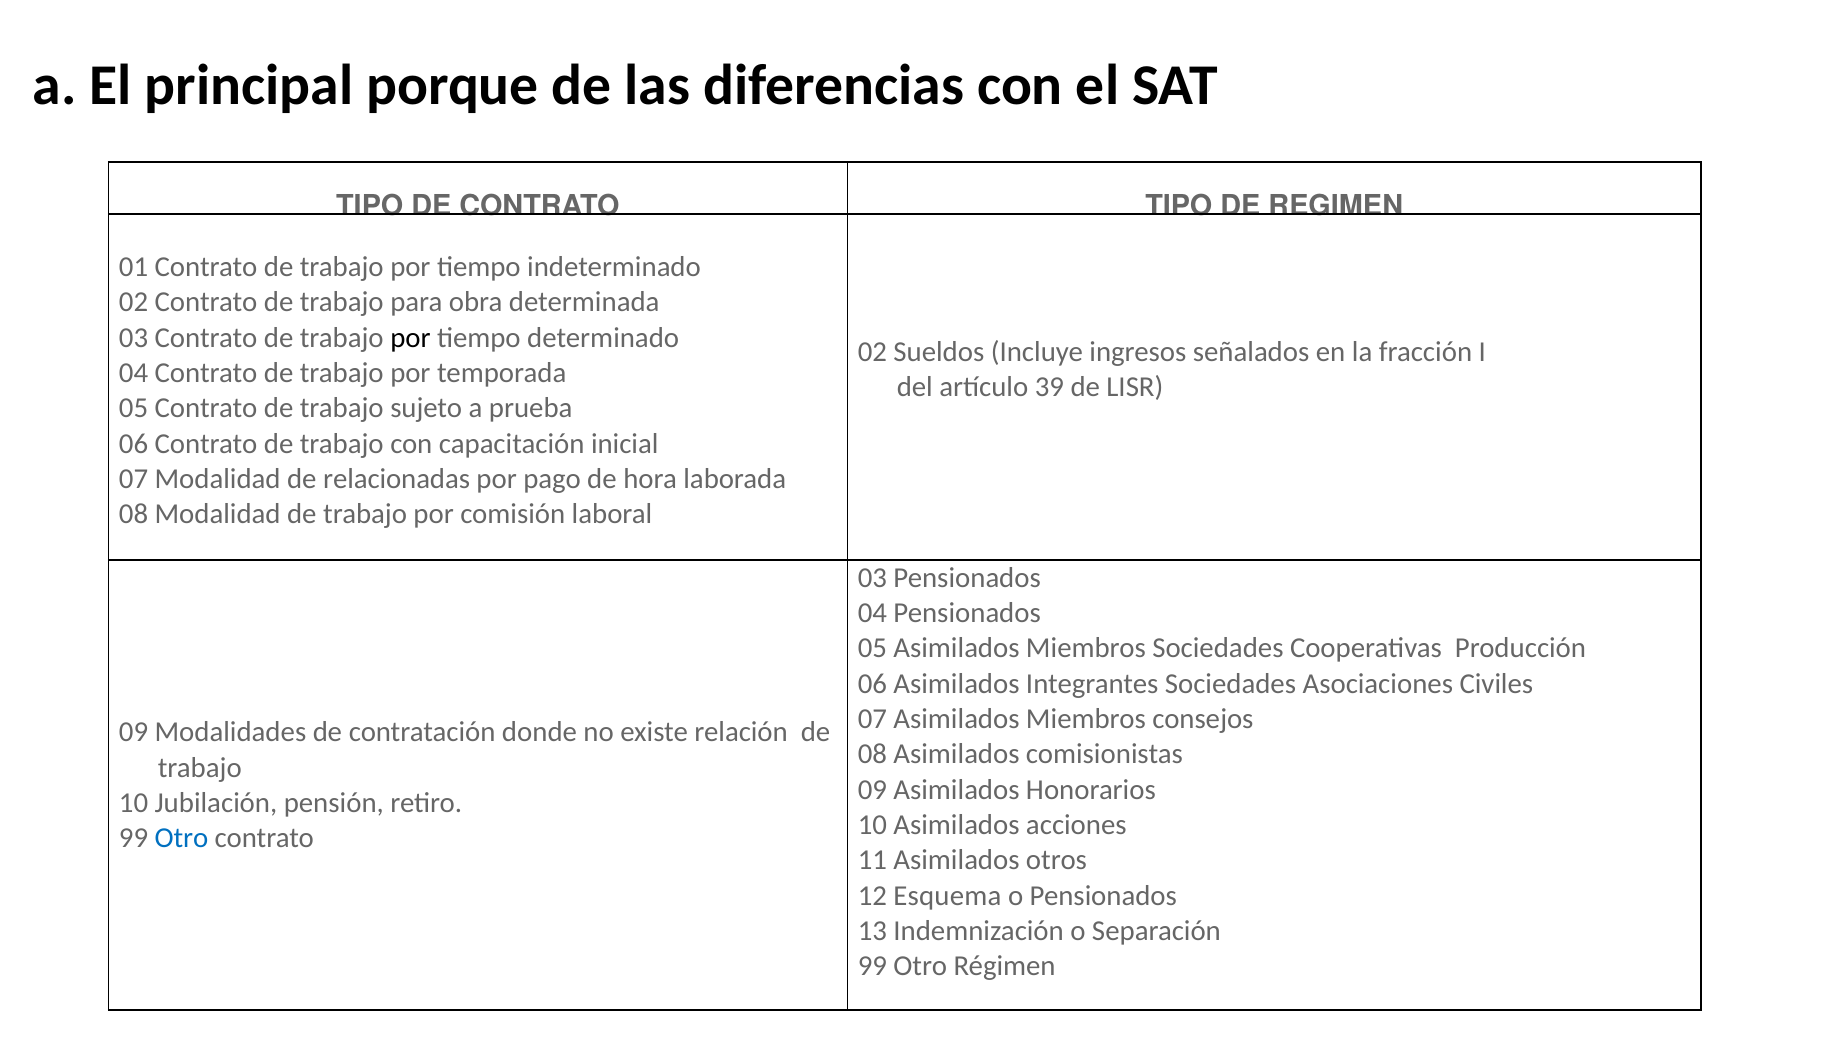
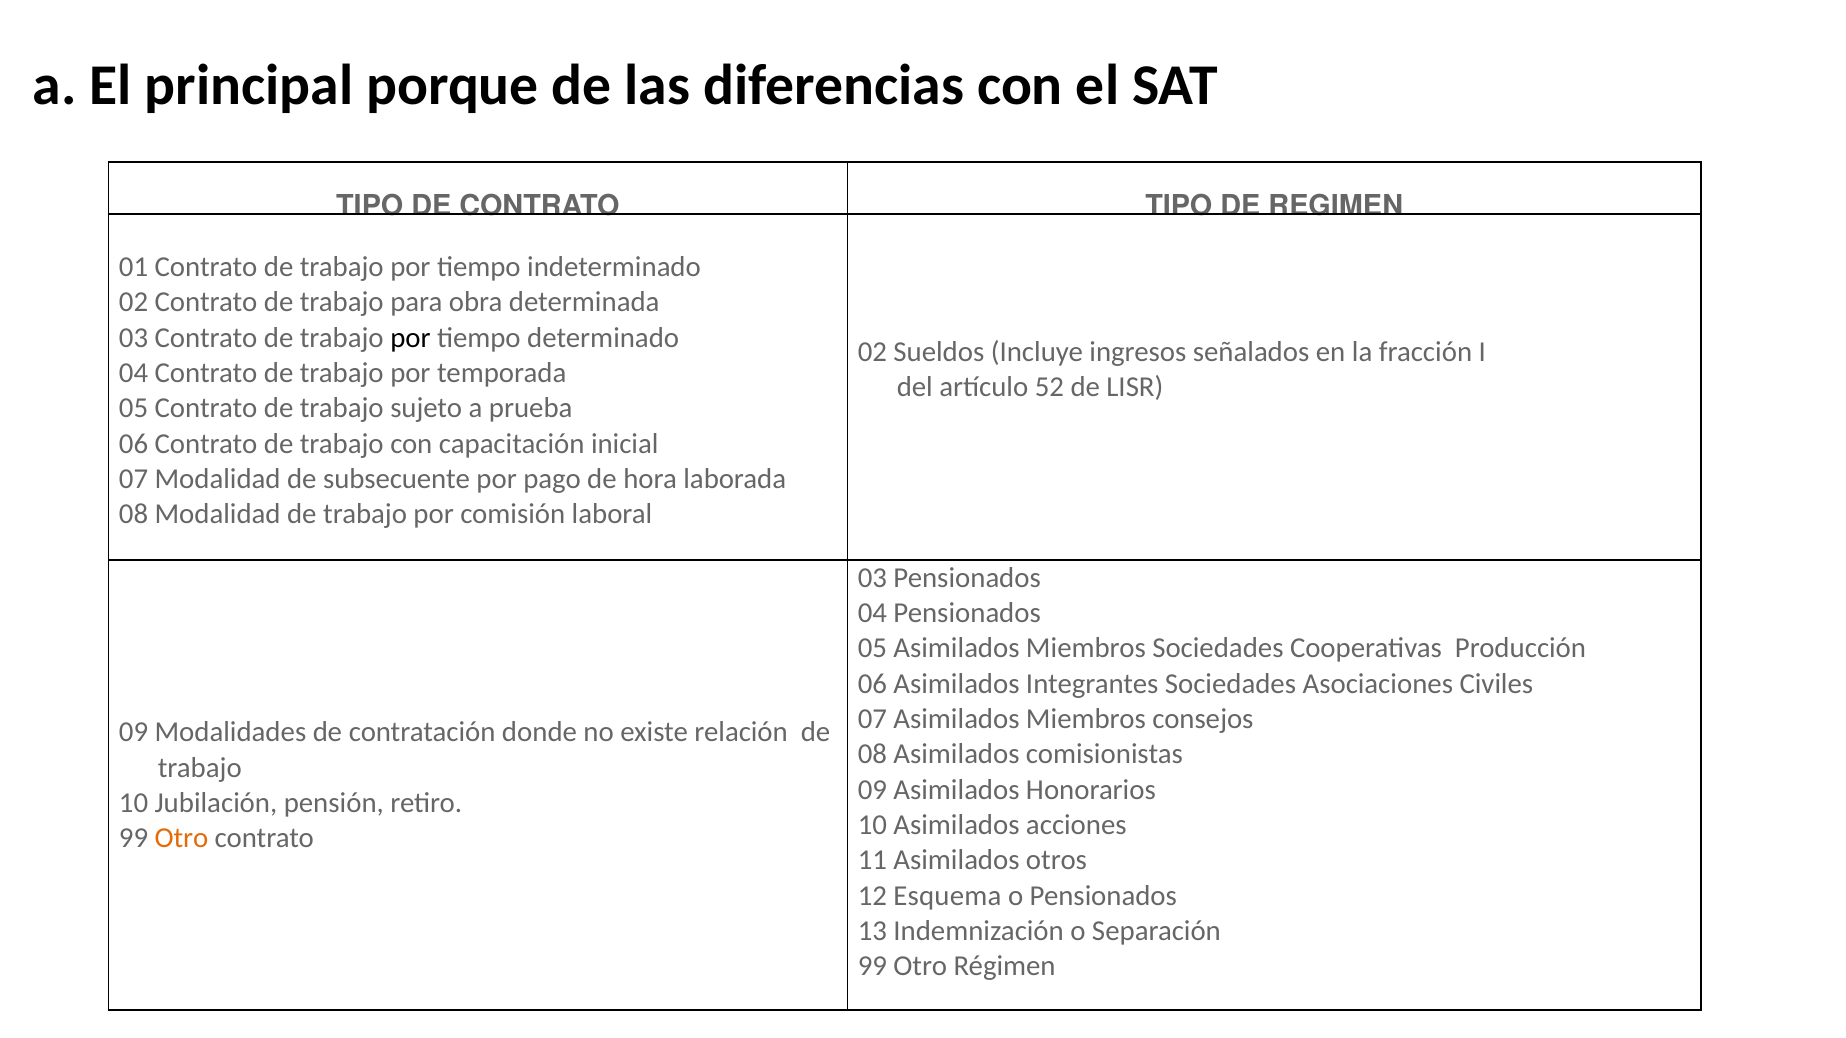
39: 39 -> 52 (1049, 387)
relacionadas: relacionadas -> subsecuente (397, 479)
Otro colour: blue -> orange (181, 838)
